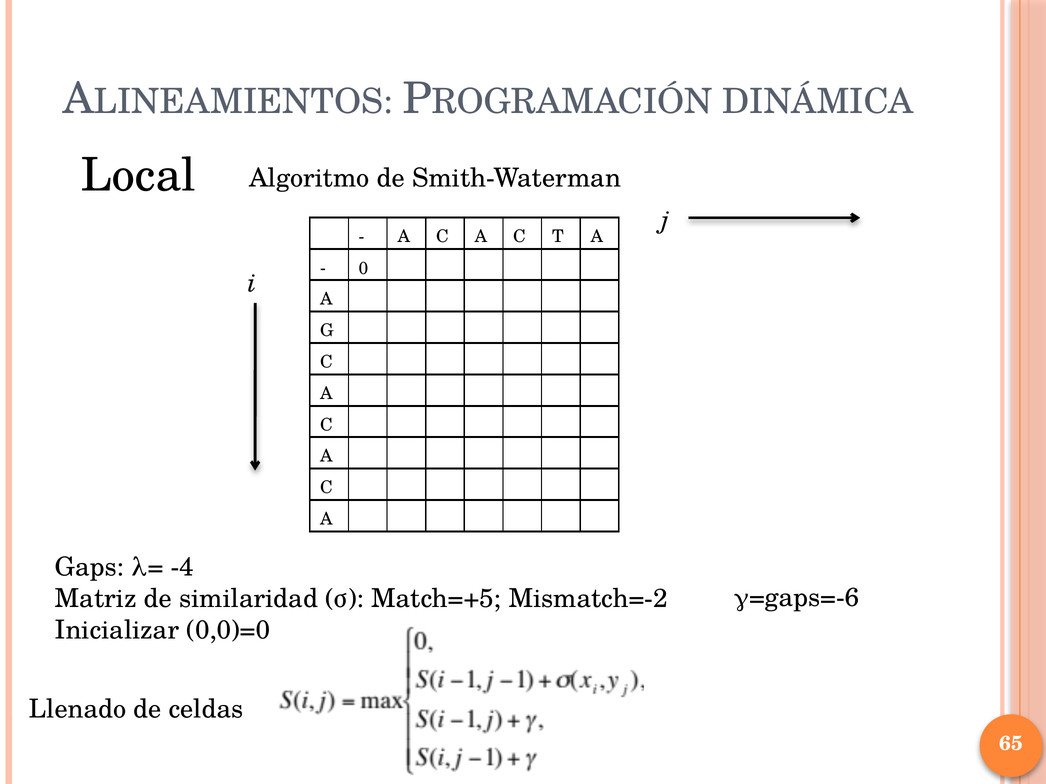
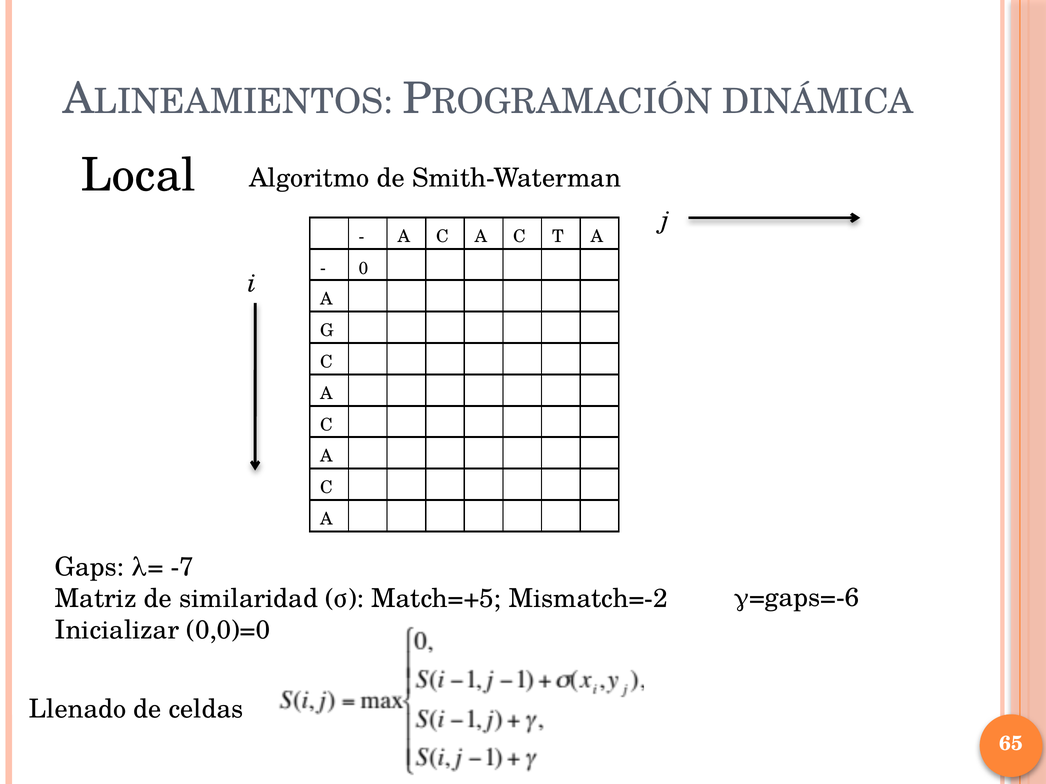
-4: -4 -> -7 (182, 568)
